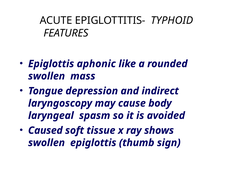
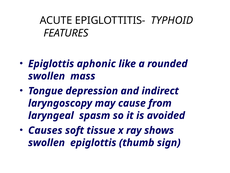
body: body -> from (160, 103)
Caused: Caused -> Causes (45, 130)
